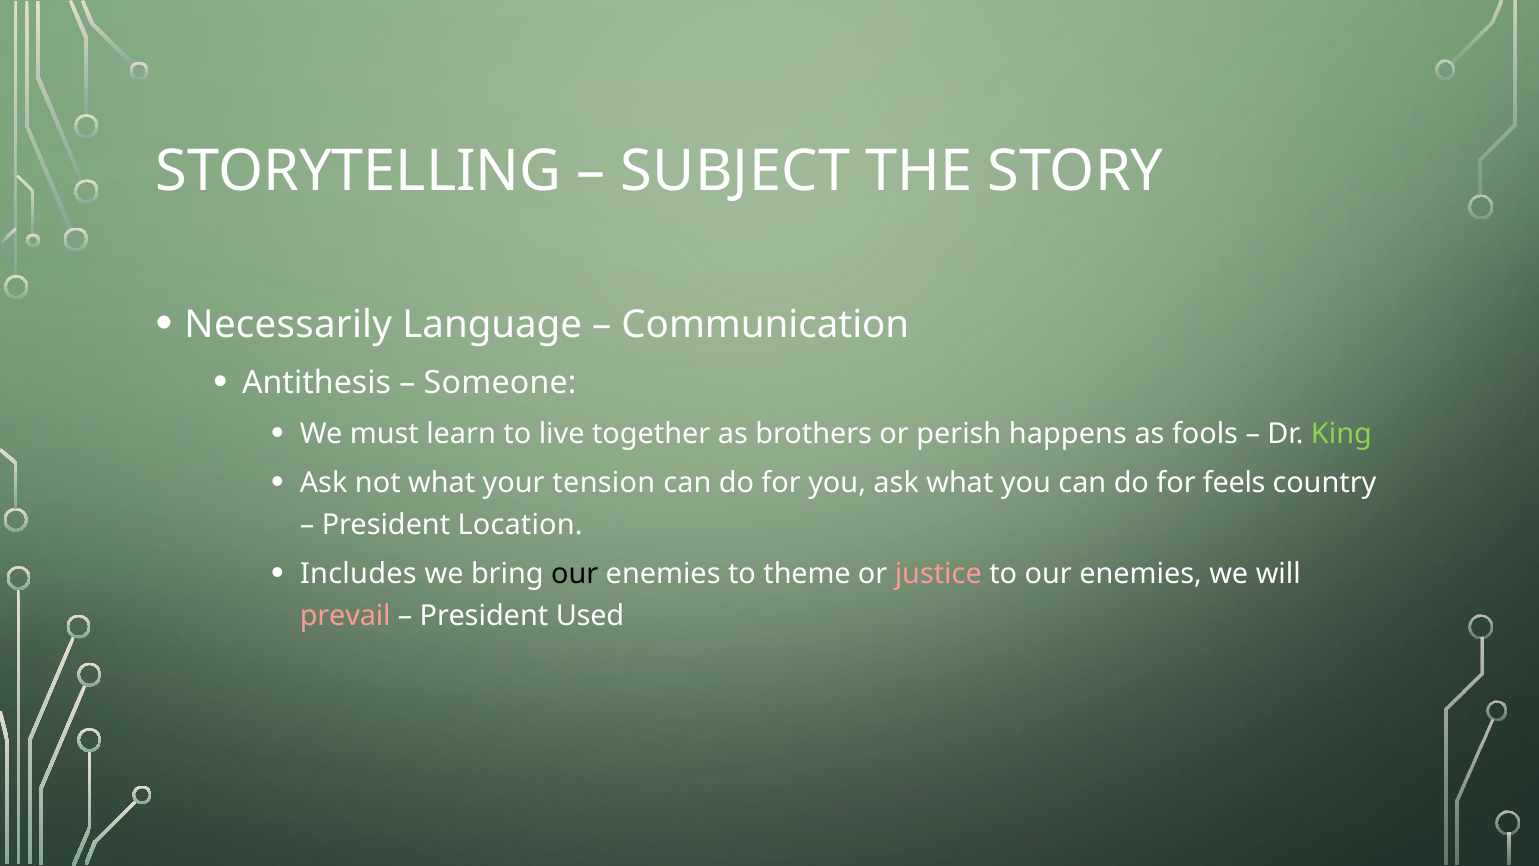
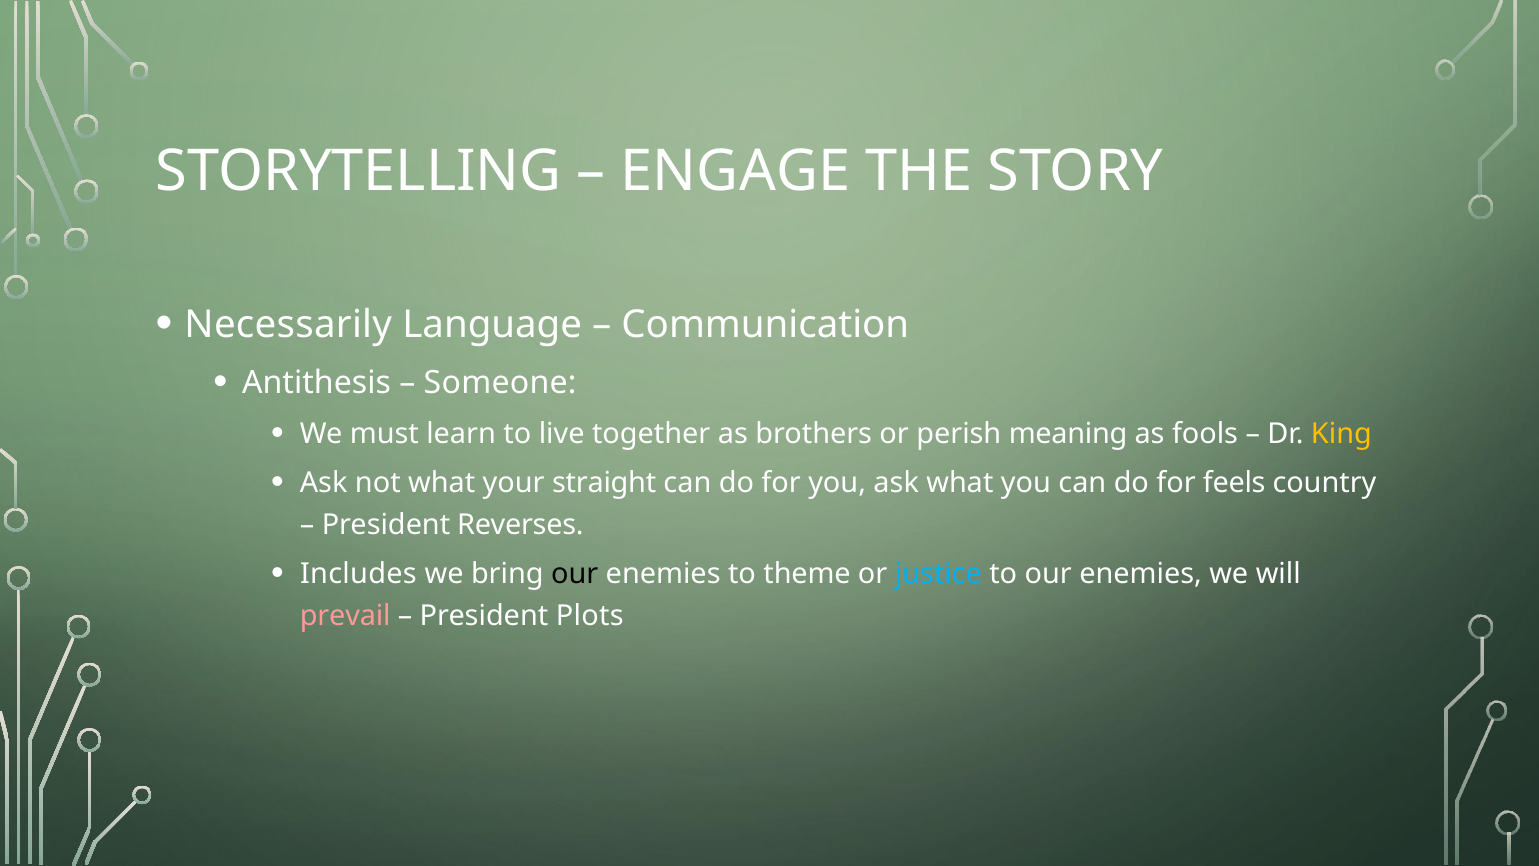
SUBJECT: SUBJECT -> ENGAGE (736, 171)
happens: happens -> meaning (1068, 434)
King colour: light green -> yellow (1341, 434)
tension: tension -> straight (604, 483)
Location: Location -> Reverses (520, 525)
justice colour: pink -> light blue (938, 574)
Used: Used -> Plots (590, 616)
